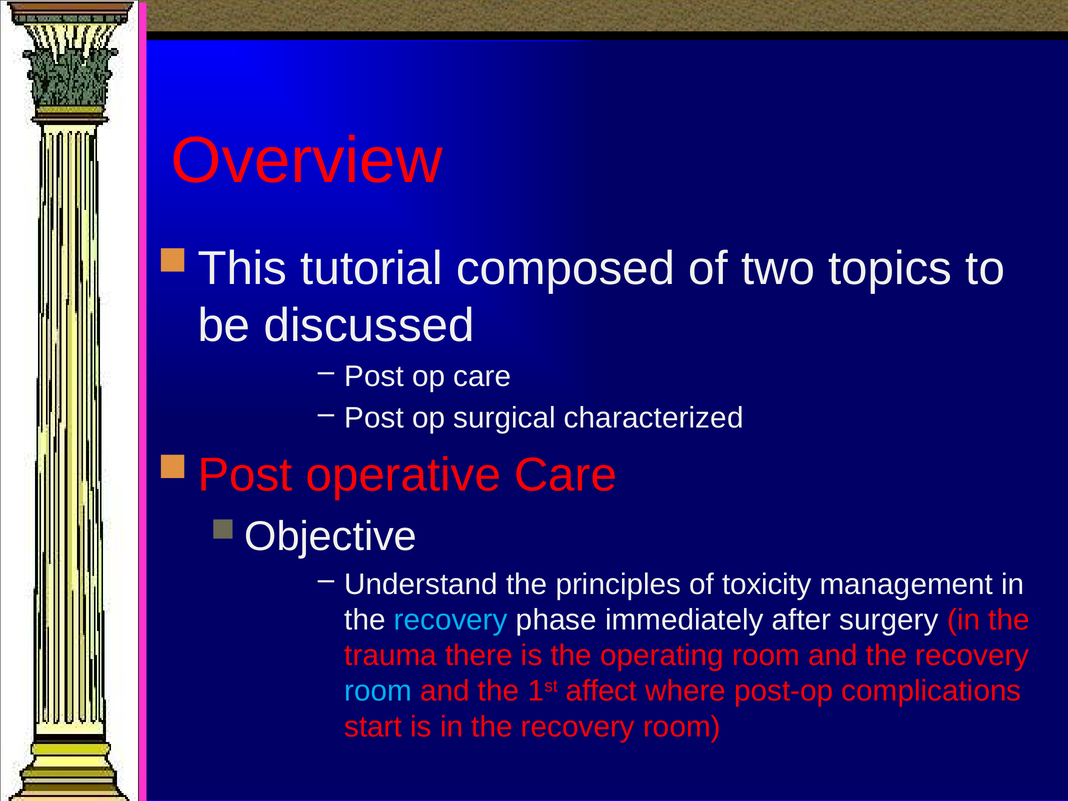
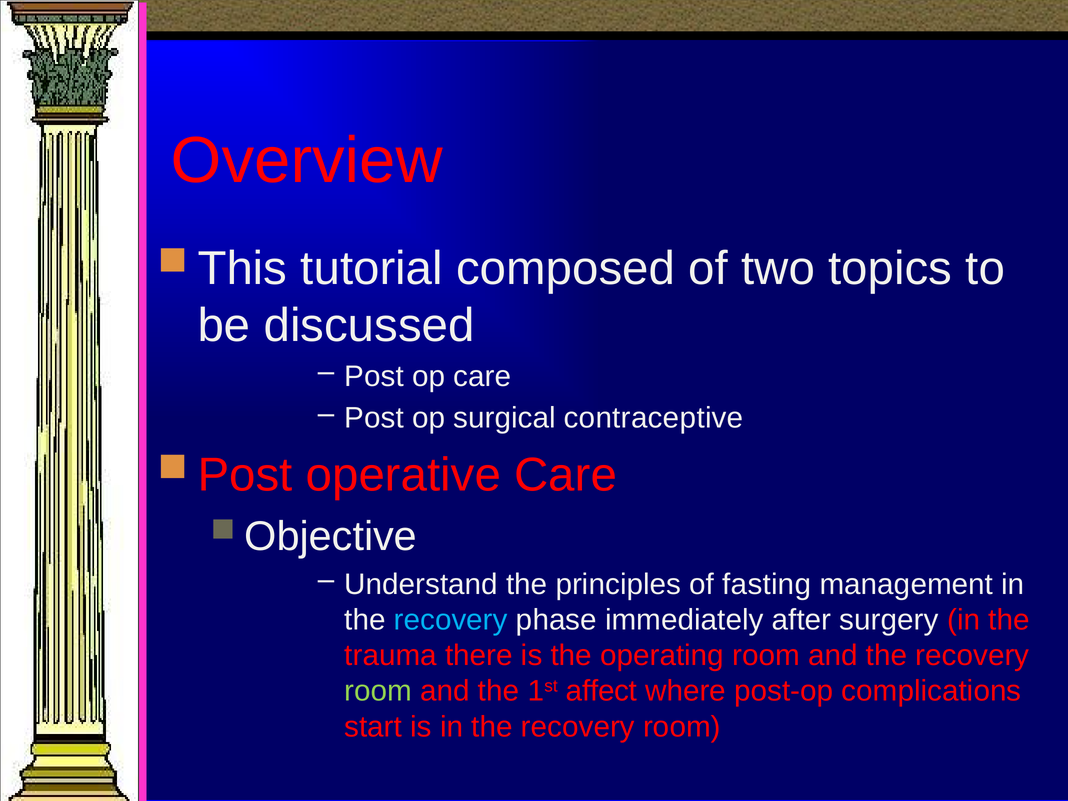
characterized: characterized -> contraceptive (654, 418)
toxicity: toxicity -> fasting (767, 584)
room colour: light blue -> light green (378, 691)
